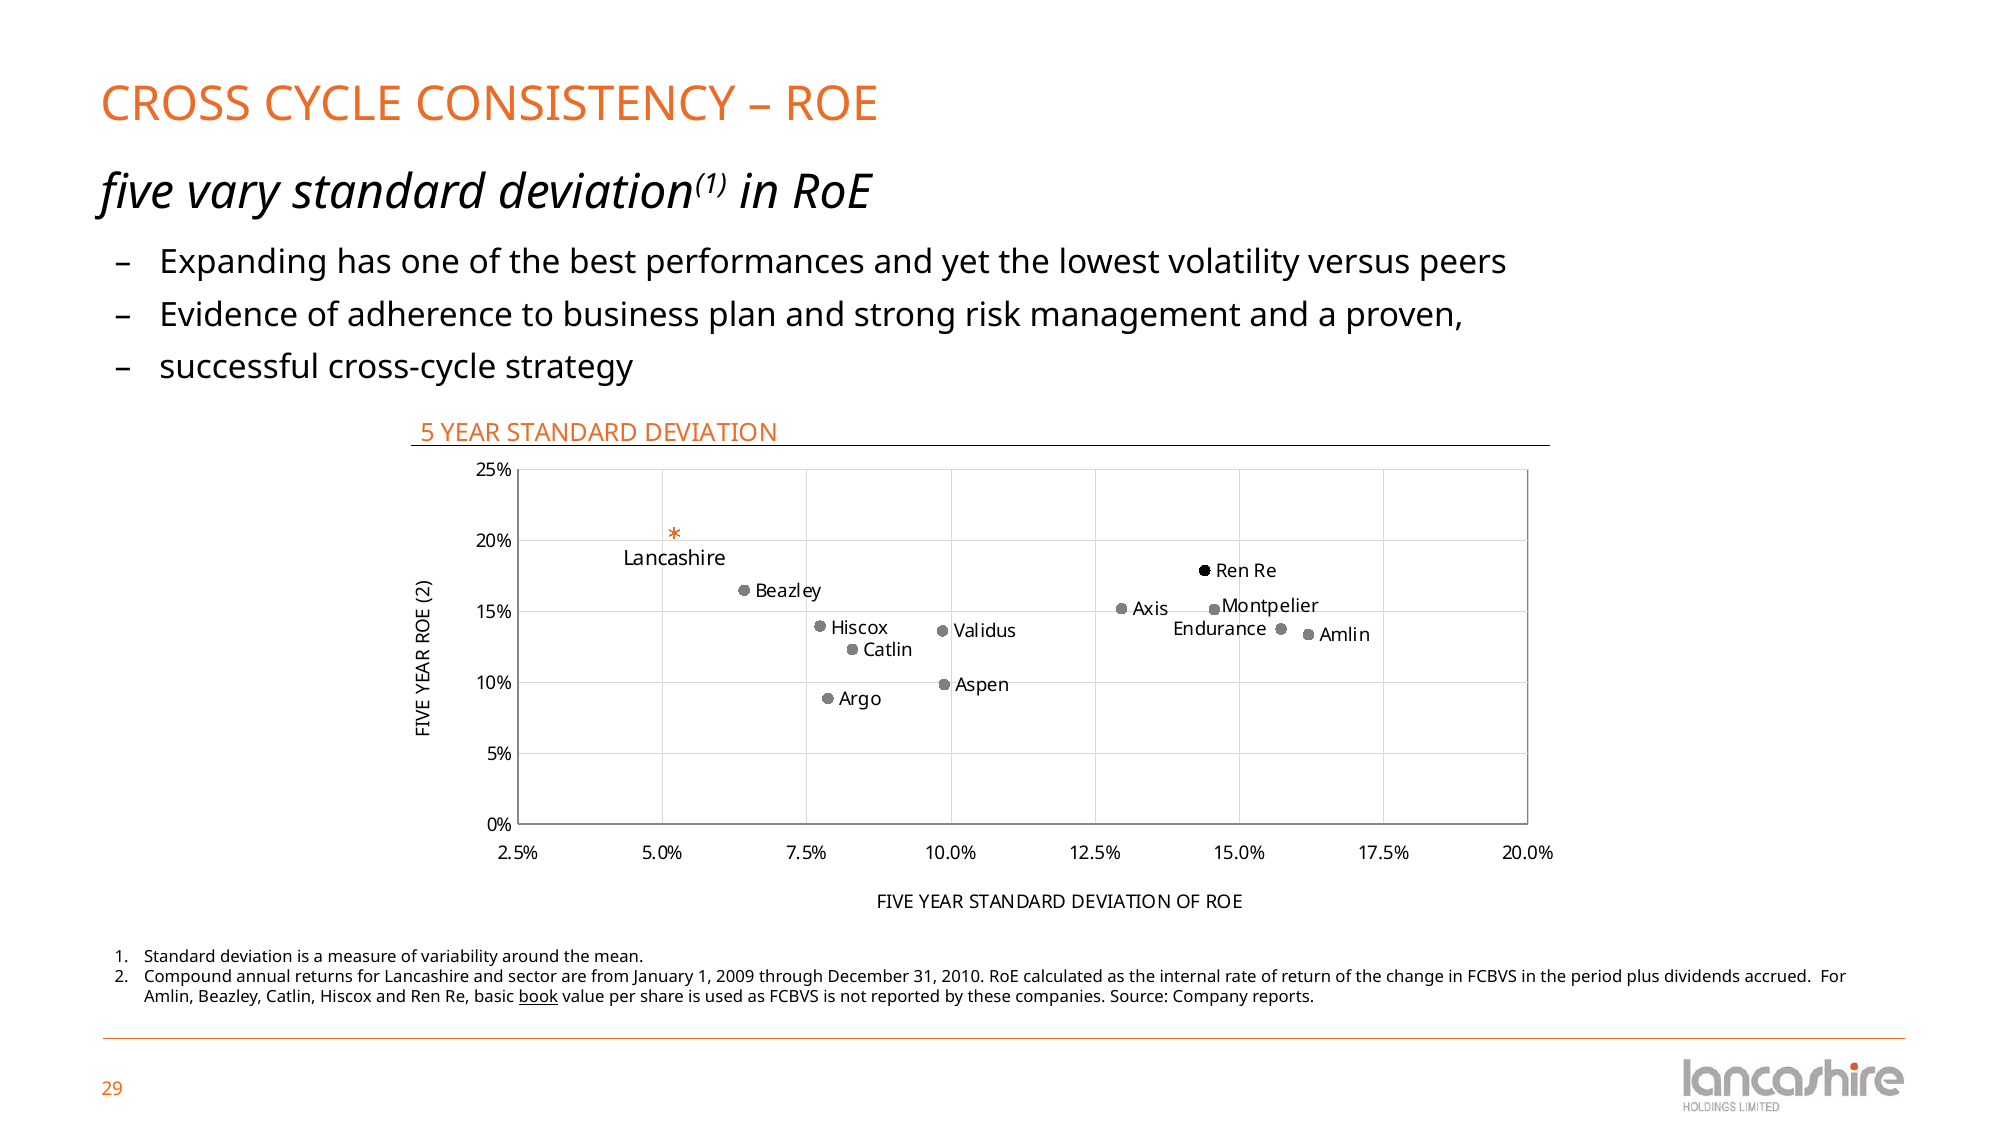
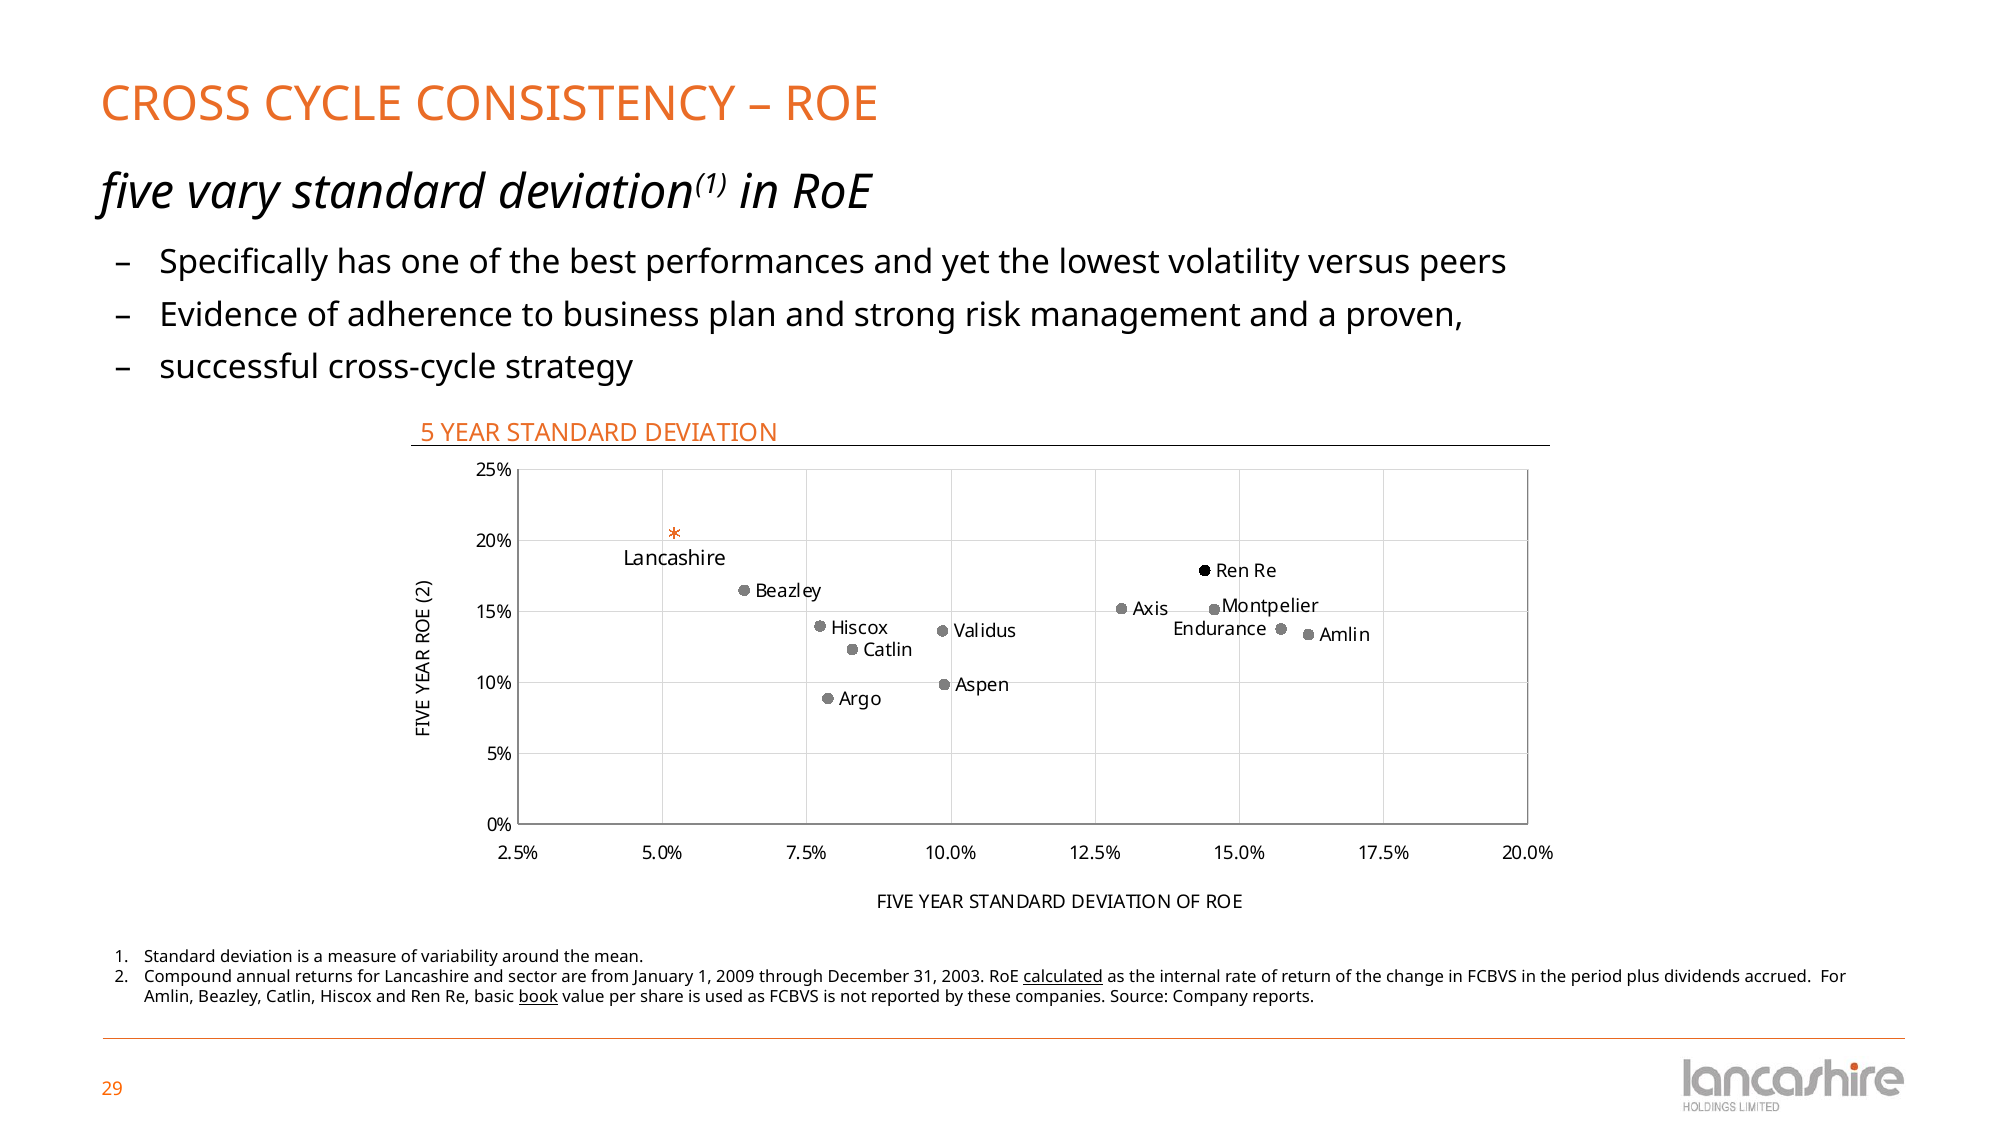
Expanding: Expanding -> Specifically (244, 262)
2010: 2010 -> 2003 (963, 977)
calculated underline: none -> present (1063, 977)
